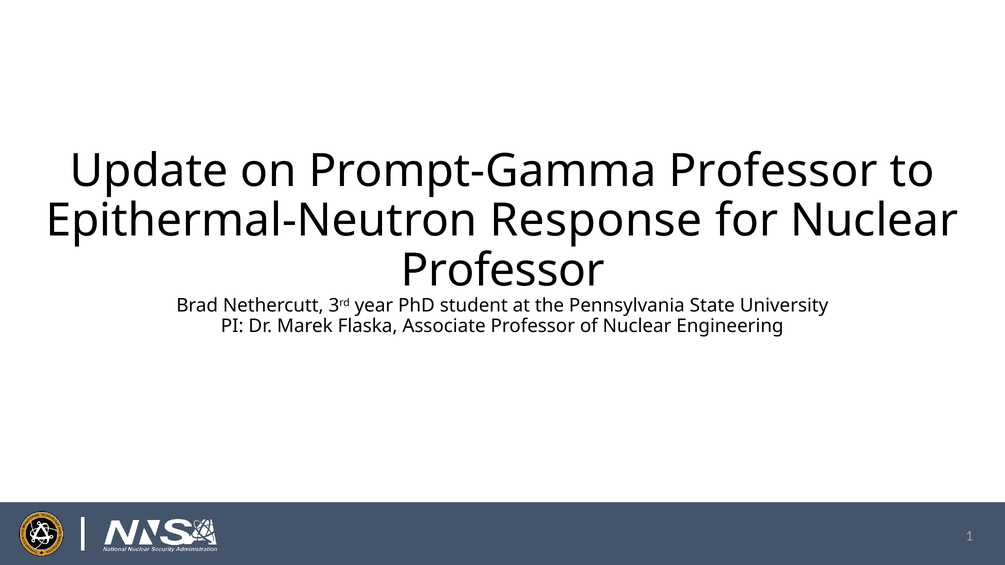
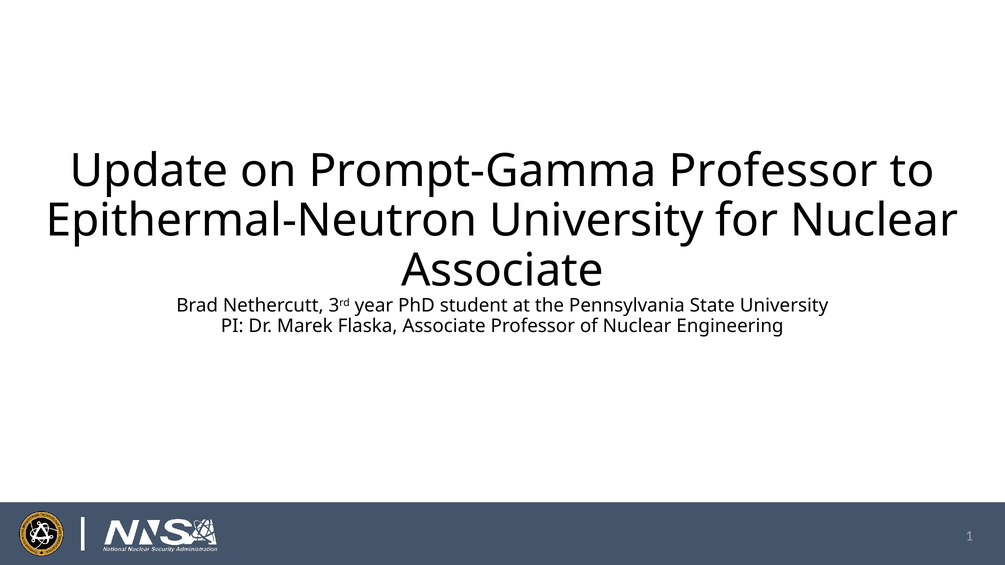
Epithermal-Neutron Response: Response -> University (596, 221)
Professor: Professor -> Associate (503, 271)
